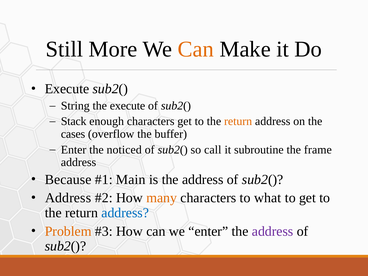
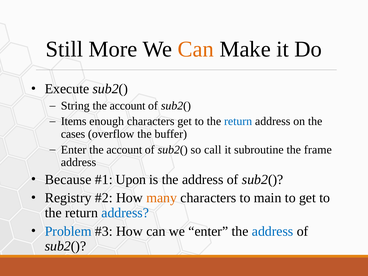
execute: execute -> account (128, 106)
Stack: Stack -> Items (74, 121)
return colour: orange -> blue (238, 121)
Enter the noticed: noticed -> account (124, 150)
Main: Main -> Upon (131, 180)
Address: Address -> Registry (68, 198)
what: what -> main (268, 198)
Problem colour: orange -> blue (68, 231)
address colour: purple -> blue (273, 231)
